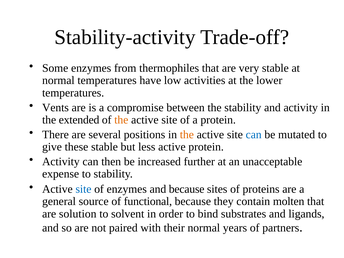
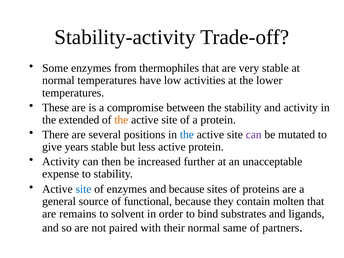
Vents: Vents -> These (56, 107)
the colour: orange -> blue (187, 135)
can colour: blue -> purple (254, 135)
these: these -> years (77, 147)
solution: solution -> remains (78, 214)
years: years -> same (235, 228)
